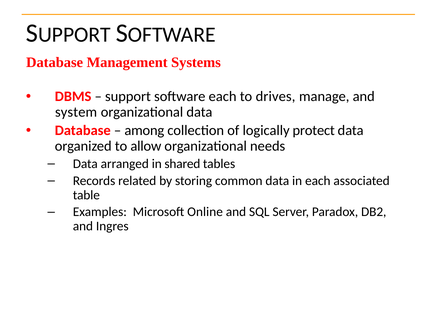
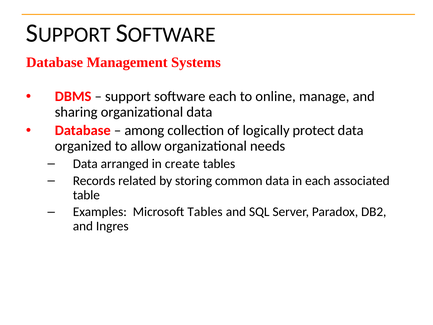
drives: drives -> online (276, 96)
system: system -> sharing (76, 112)
shared: shared -> create (182, 164)
Microsoft Online: Online -> Tables (205, 212)
